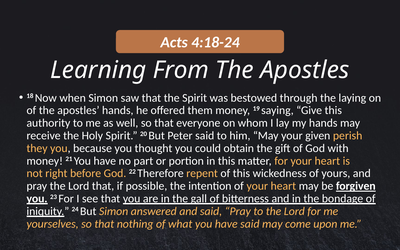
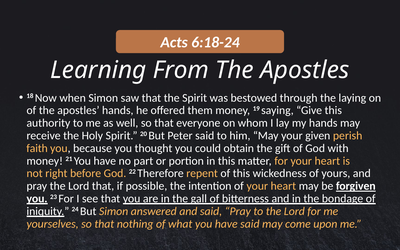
4:18-24: 4:18-24 -> 6:18-24 (215, 42)
they: they -> faith (37, 148)
